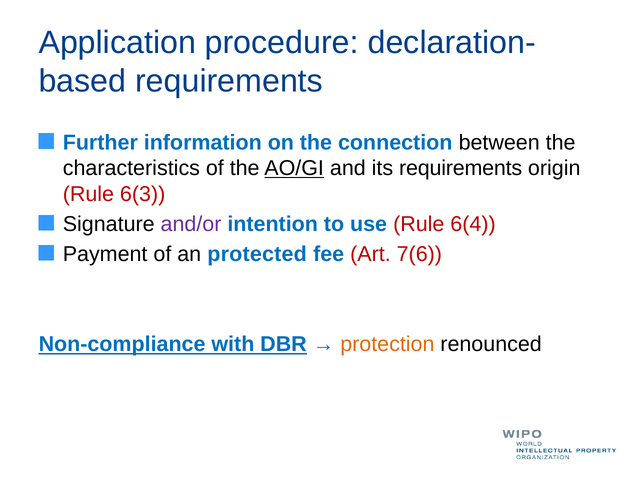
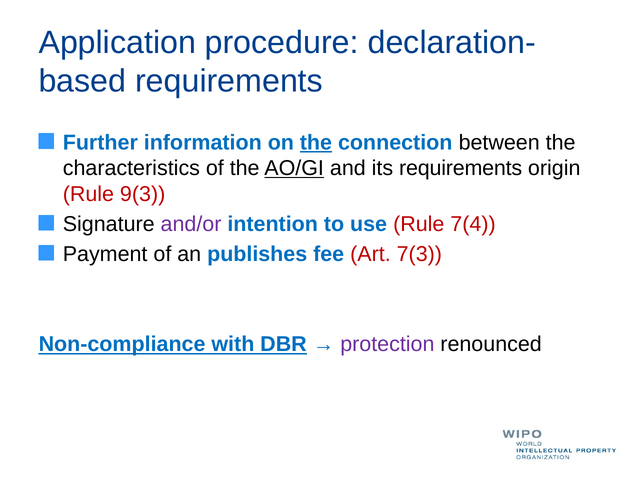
the underline: none -> present (316, 143)
6(3: 6(3 -> 9(3 (143, 194)
6(4: 6(4 -> 7(4 (473, 224)
protected: protected -> publishes (257, 254)
7(6: 7(6 -> 7(3 (419, 254)
protection colour: orange -> purple (387, 344)
